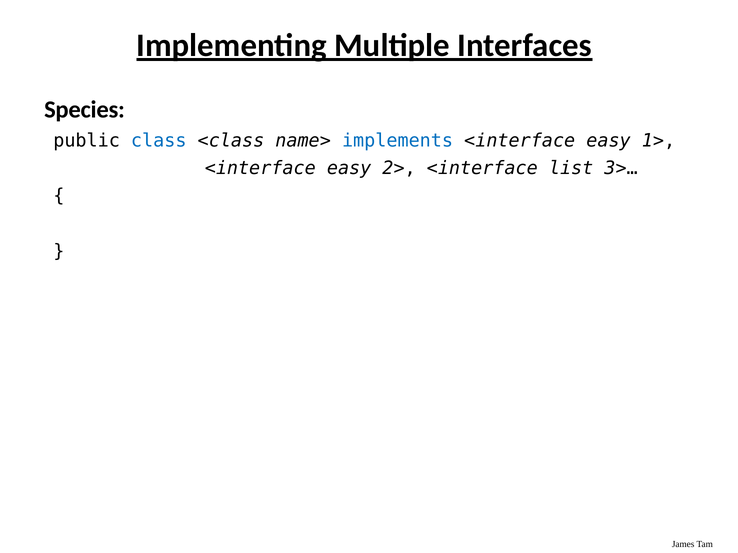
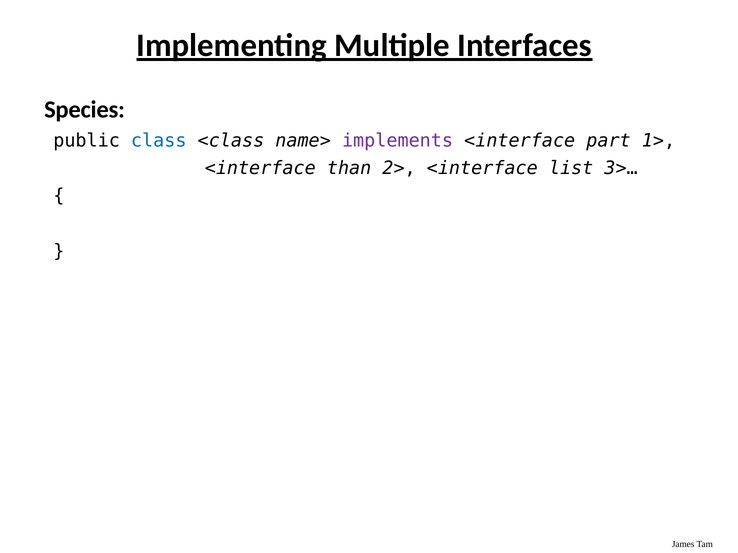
implements colour: blue -> purple (398, 141)
easy: easy -> part (609, 141)
easy: easy -> than (349, 168)
